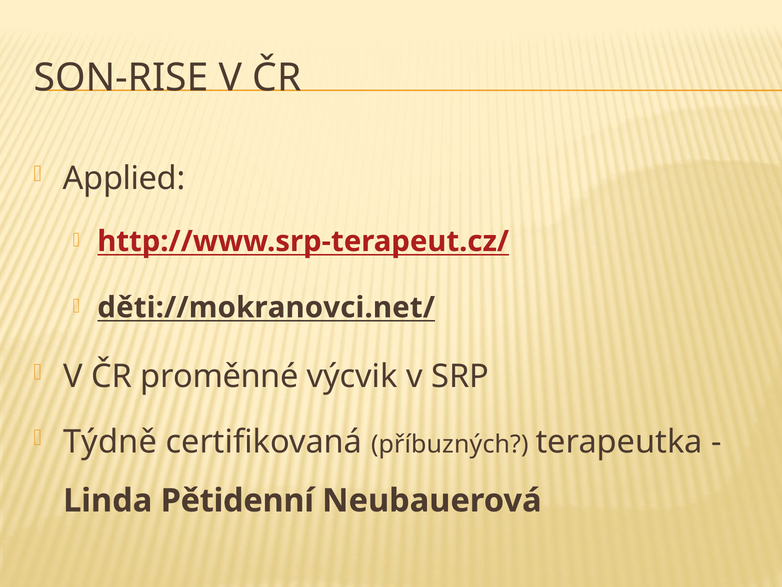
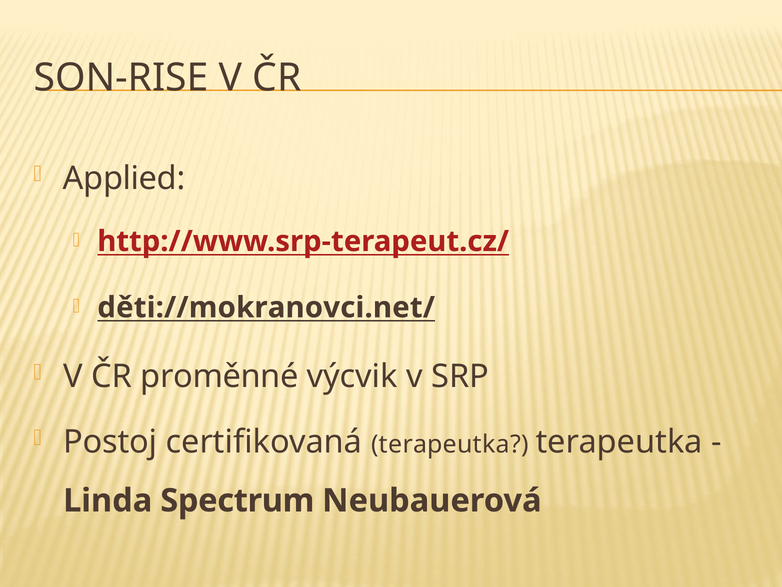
Týdně: Týdně -> Postoj (110, 442)
certifikovaná příbuzných: příbuzných -> terapeutka (450, 444)
Pětidenní: Pětidenní -> Spectrum (237, 500)
